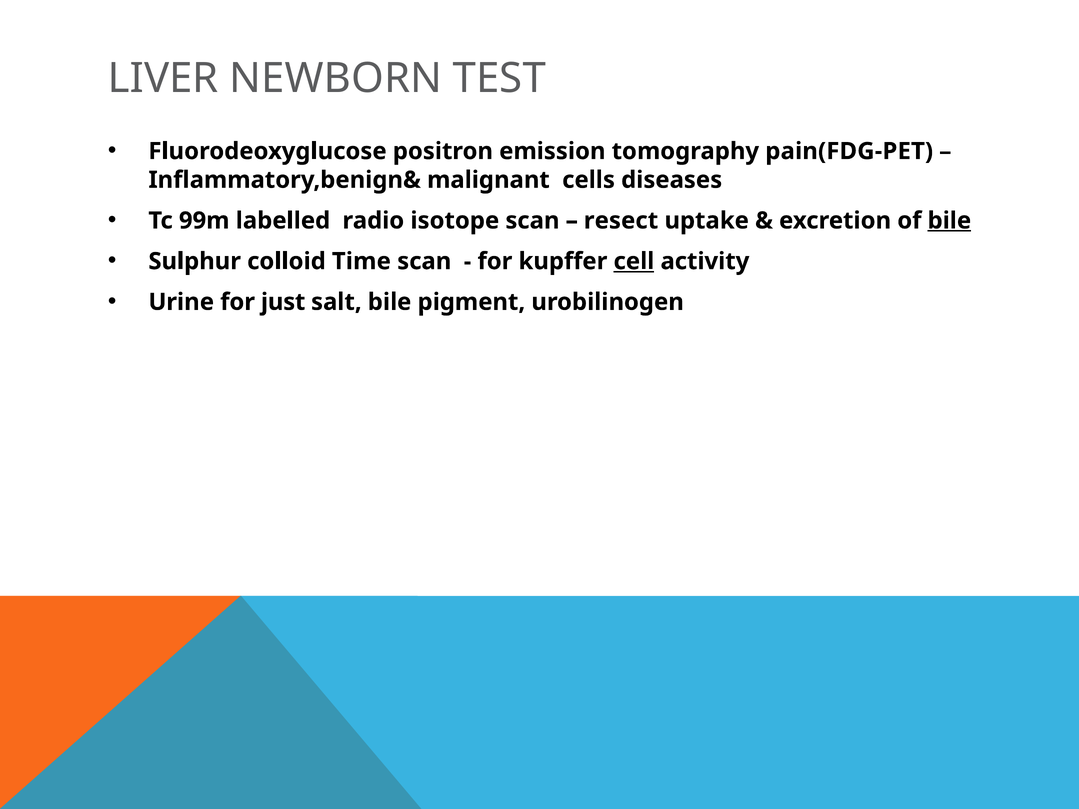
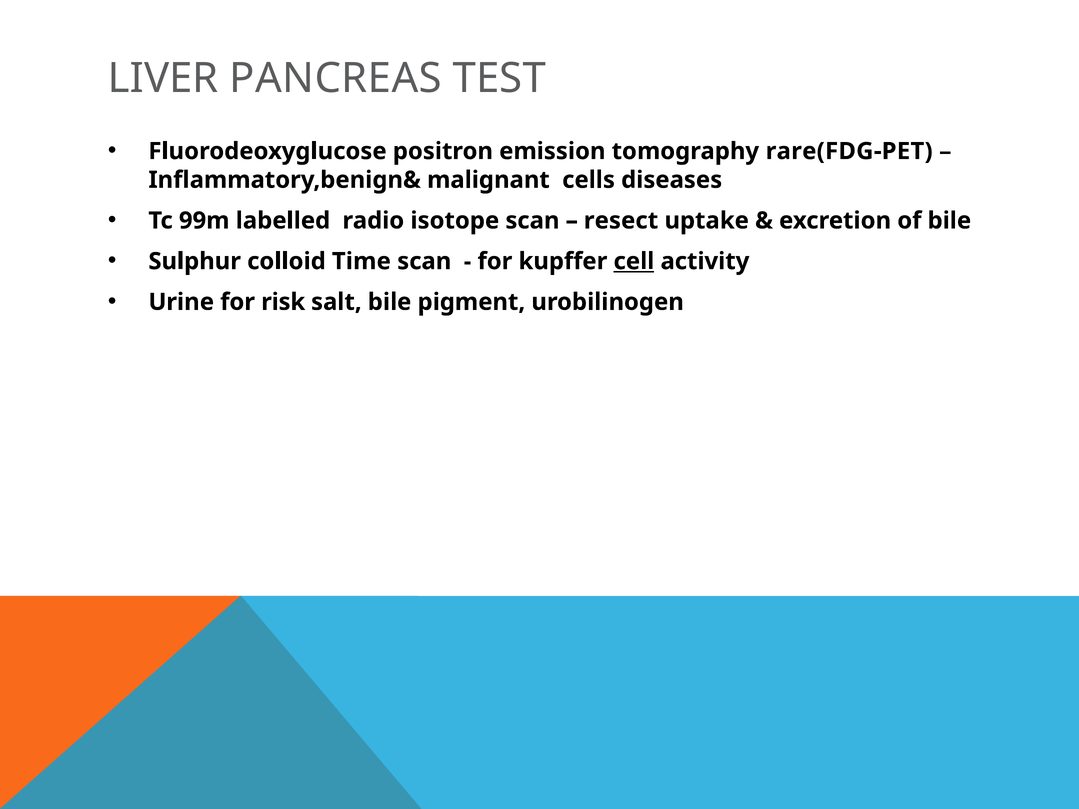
NEWBORN: NEWBORN -> PANCREAS (336, 78)
pain(FDG-PET: pain(FDG-PET -> rare(FDG-PET (849, 151)
bile underline: present -> none (949, 221)
just: just -> risk (283, 302)
